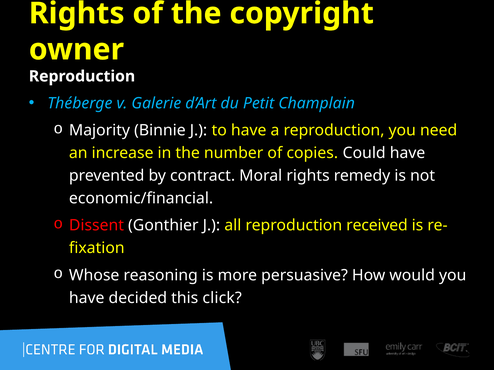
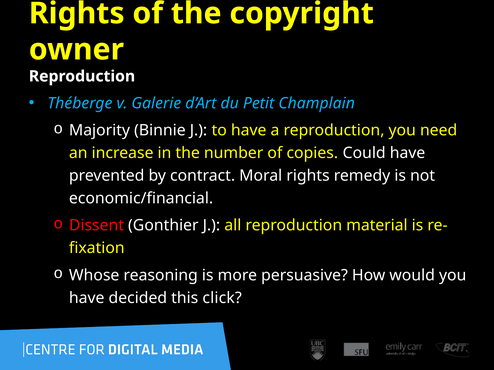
received: received -> material (377, 226)
